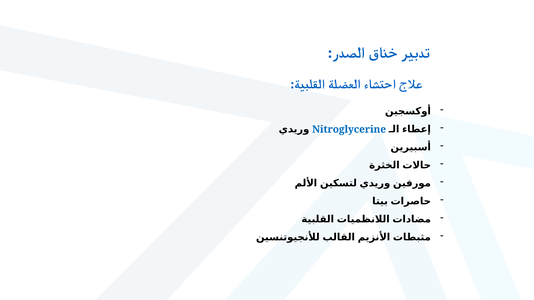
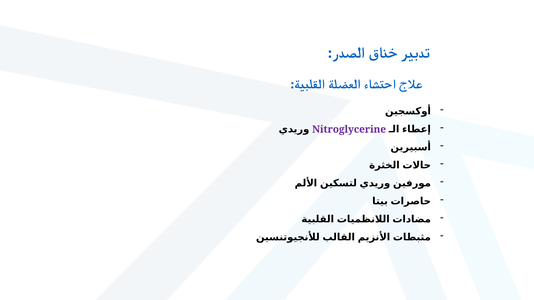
Nitroglycerine colour: blue -> purple (349, 129)
